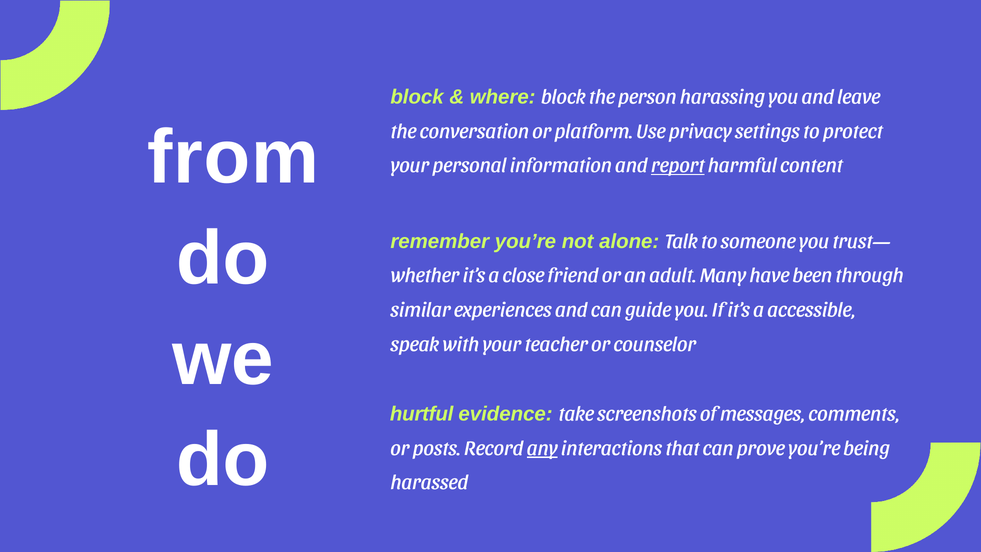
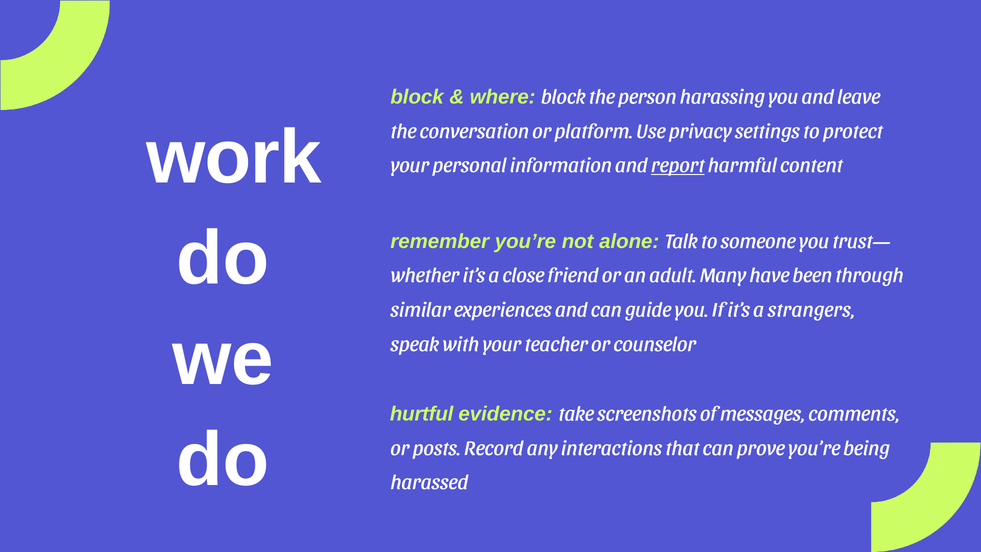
from: from -> work (234, 158)
accessible: accessible -> strangers (811, 310)
any underline: present -> none (542, 448)
